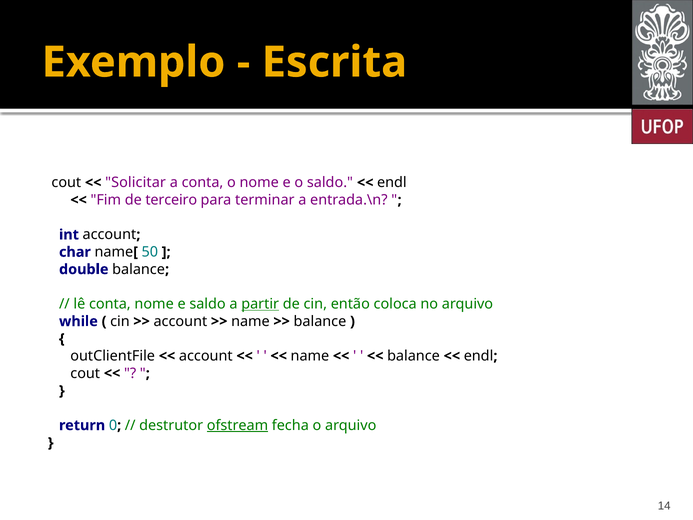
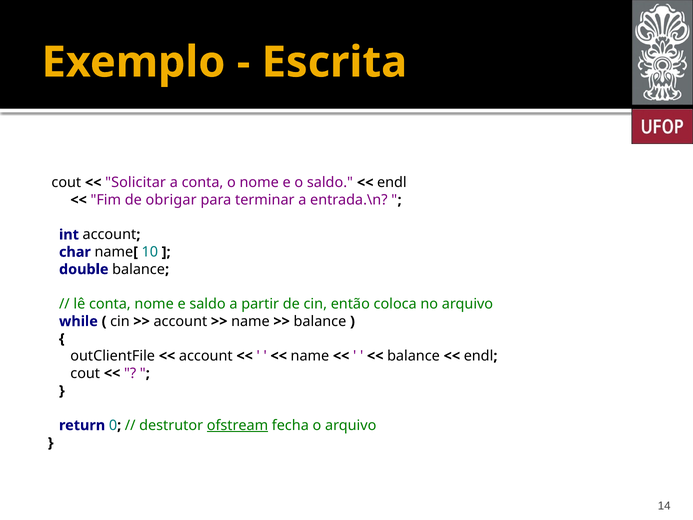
terceiro: terceiro -> obrigar (171, 200)
50: 50 -> 10 (150, 252)
partir underline: present -> none (260, 304)
